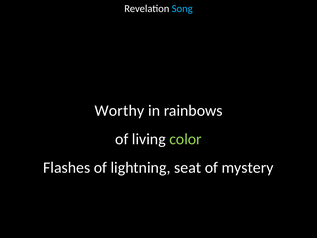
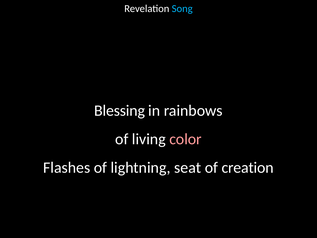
Worthy: Worthy -> Blessing (120, 110)
color colour: light green -> pink (186, 139)
mystery: mystery -> creation (248, 168)
